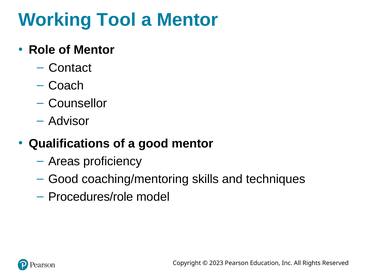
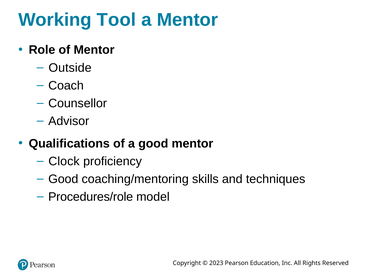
Contact: Contact -> Outside (70, 68)
Areas: Areas -> Clock (64, 161)
